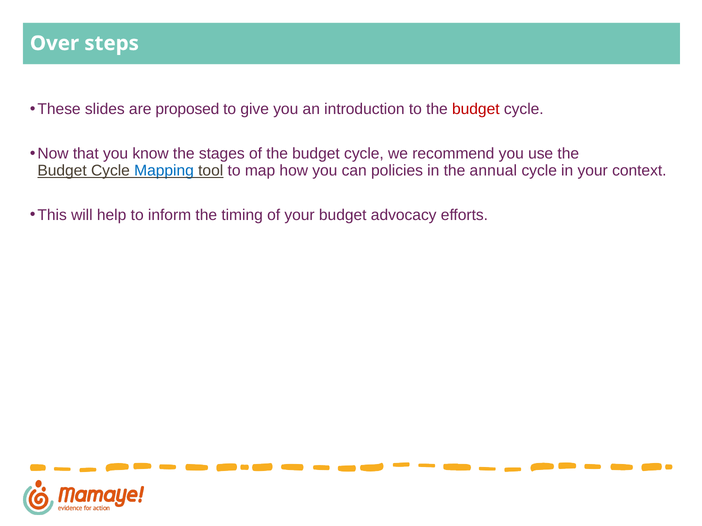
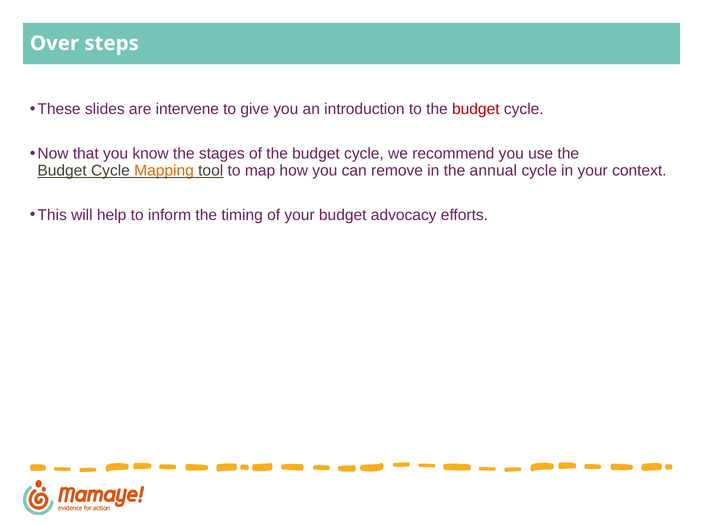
proposed: proposed -> intervene (187, 109)
Mapping colour: blue -> orange (164, 171)
policies: policies -> remove (397, 171)
